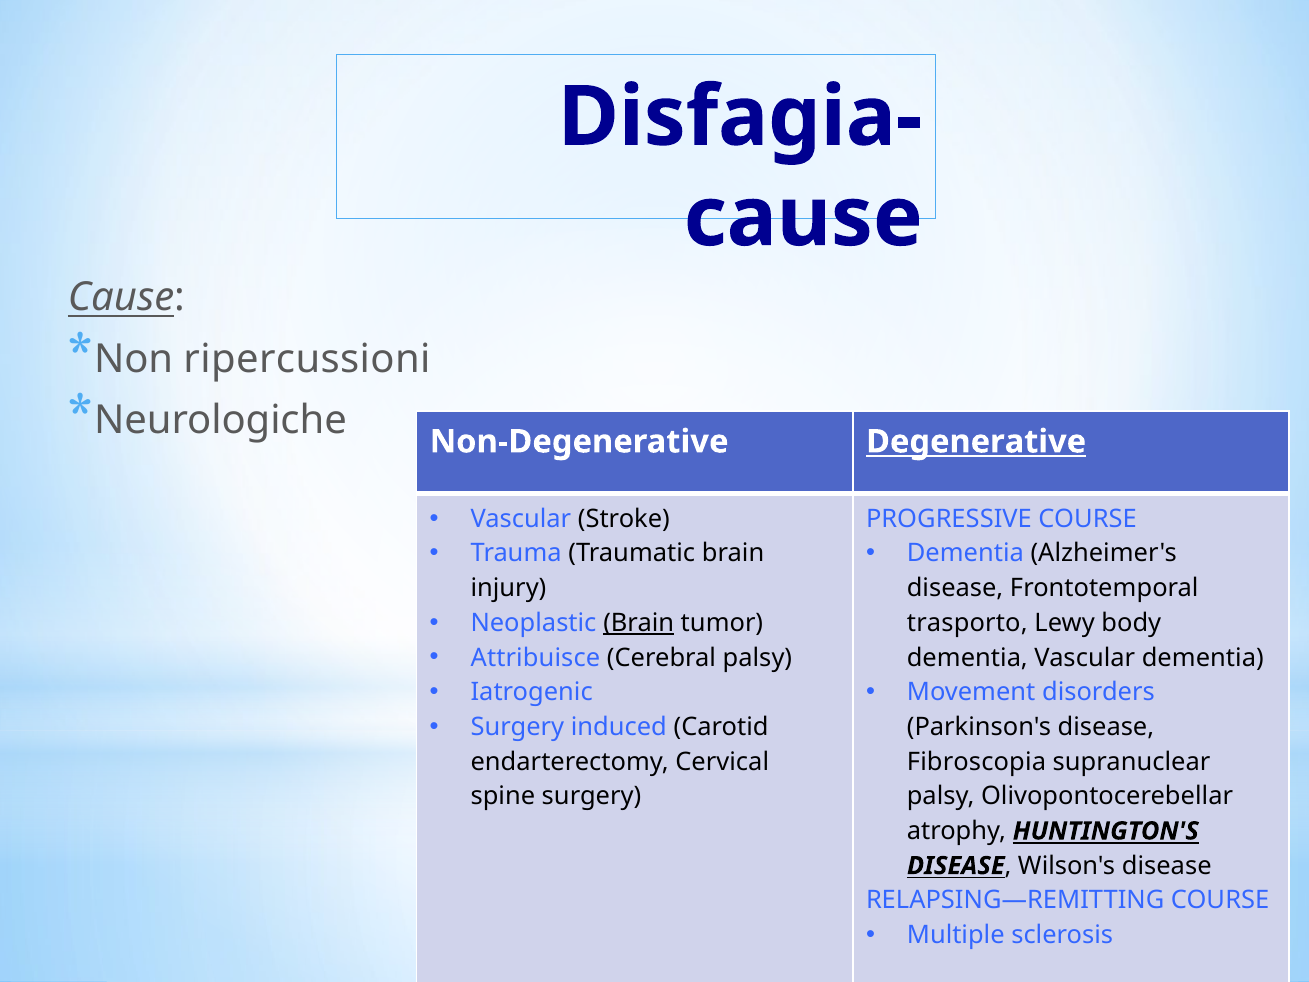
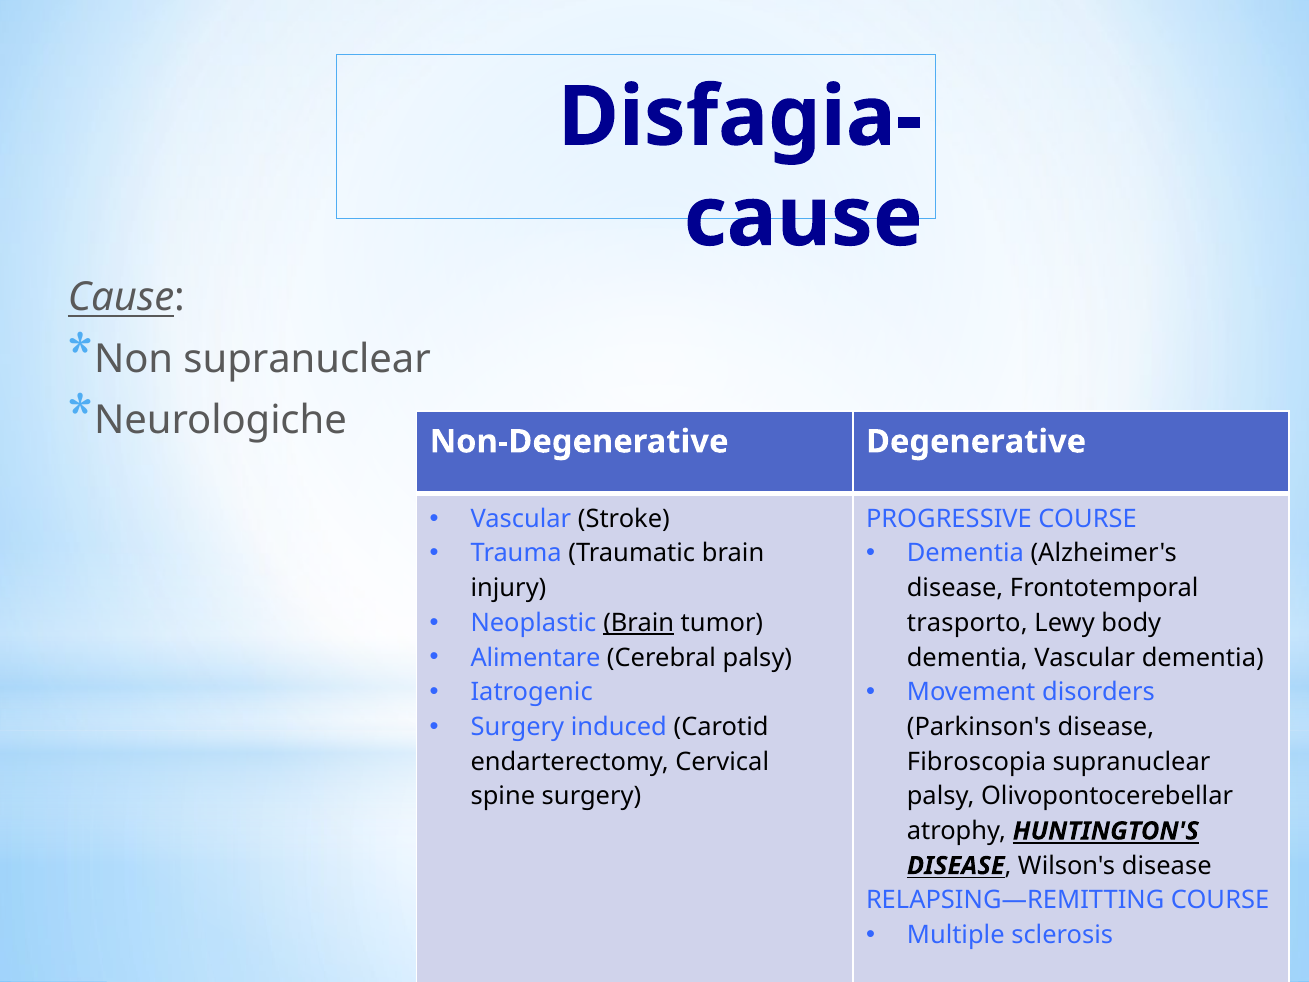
Non ripercussioni: ripercussioni -> supranuclear (307, 359)
Degenerative underline: present -> none (976, 442)
Attribuisce: Attribuisce -> Alimentare (536, 657)
